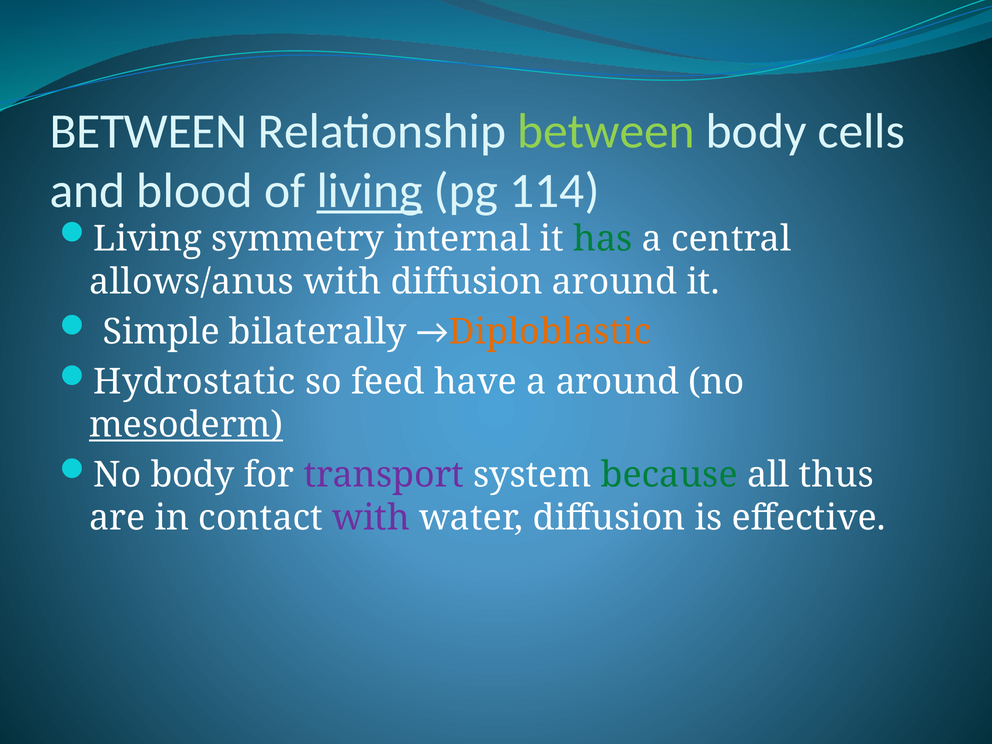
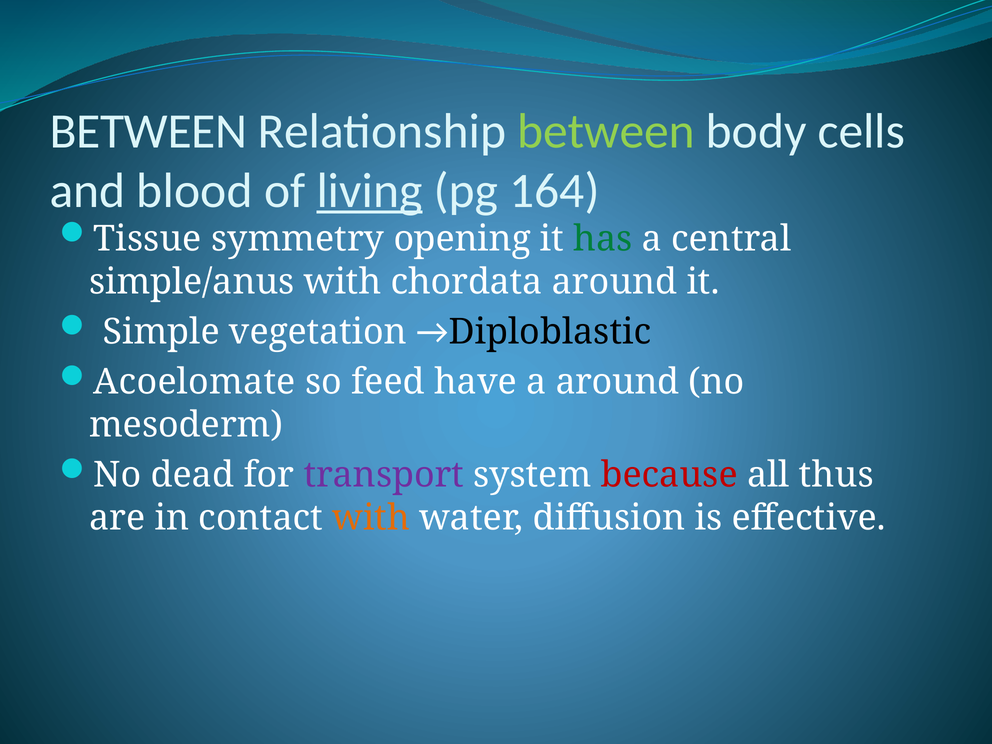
114: 114 -> 164 (554, 191)
Living: Living -> Tissue (148, 239)
internal: internal -> opening (462, 239)
allows/anus: allows/anus -> simple/anus (192, 282)
with diffusion: diffusion -> chordata (467, 282)
bilaterally: bilaterally -> vegetation (318, 332)
Diploblastic colour: orange -> black (550, 332)
Hydrostatic: Hydrostatic -> Acoelomate (195, 382)
mesoderm underline: present -> none (186, 425)
No body: body -> dead (192, 475)
because colour: green -> red (669, 475)
with colour: purple -> orange (371, 518)
